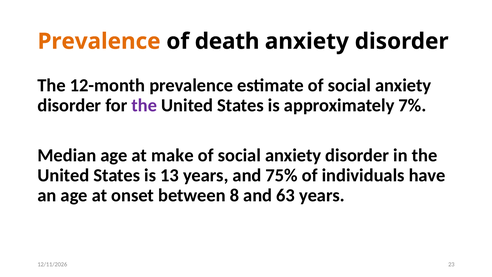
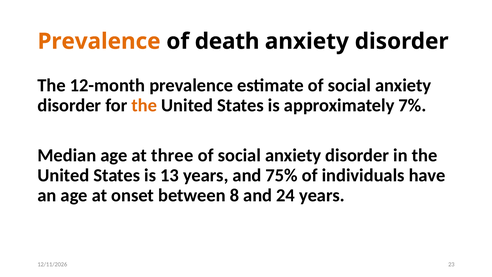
the colour: purple -> orange (144, 105)
make: make -> three (172, 155)
63: 63 -> 24 (286, 195)
